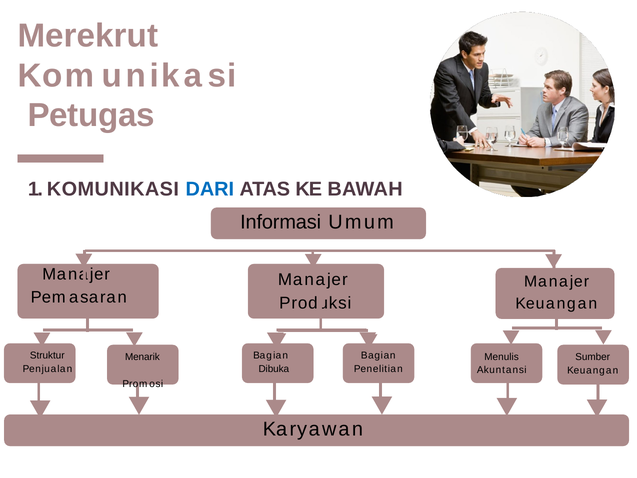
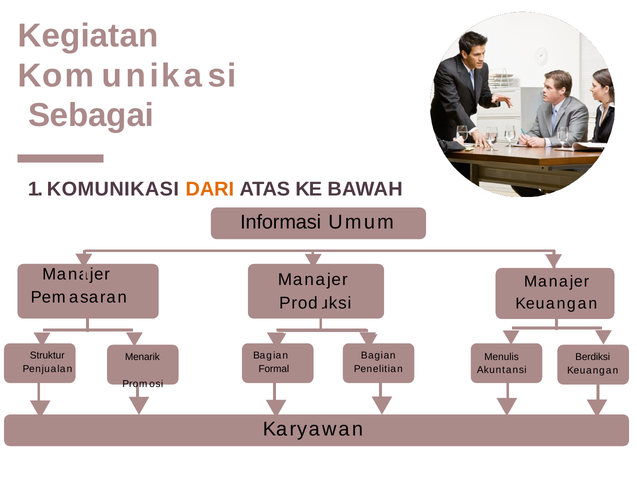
Merekrut: Merekrut -> Kegiatan (88, 36)
Petugas: Petugas -> Sebagai (91, 115)
DARI colour: blue -> orange (210, 189)
Sumber: Sumber -> Berdiksi (593, 357)
Dibuka: Dibuka -> Formal (274, 369)
